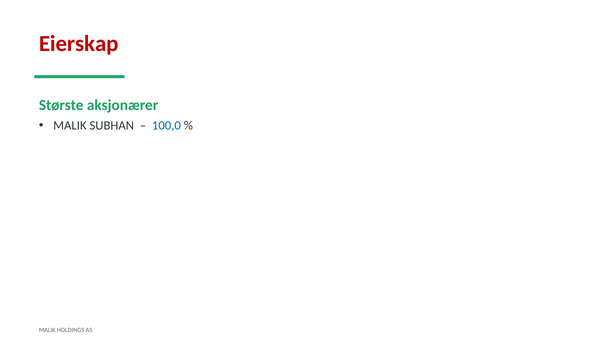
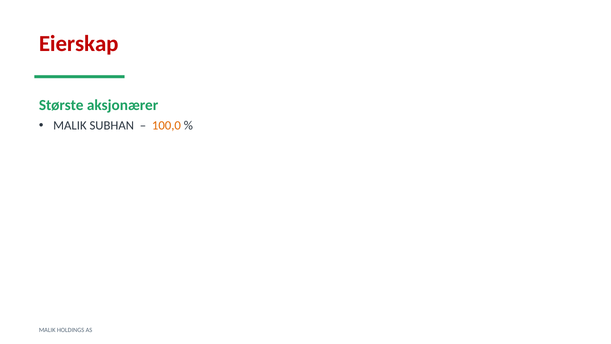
100,0 colour: blue -> orange (166, 126)
